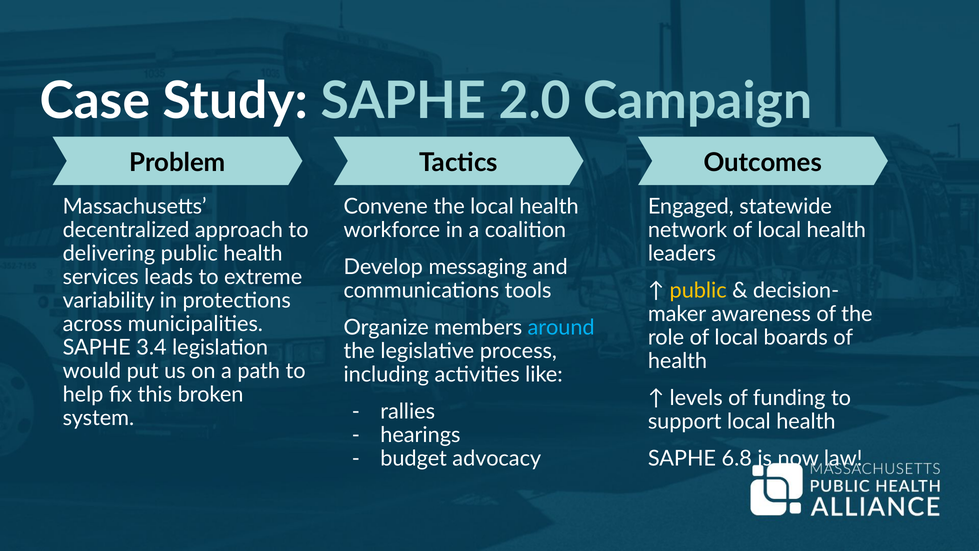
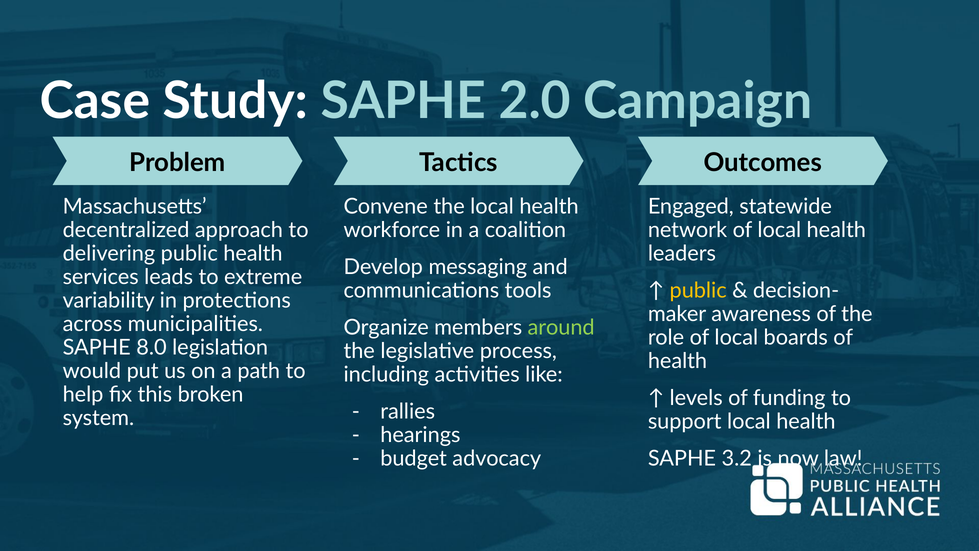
around colour: light blue -> light green (561, 327)
3.4: 3.4 -> 8.0 (151, 347)
6.8: 6.8 -> 3.2 (737, 458)
